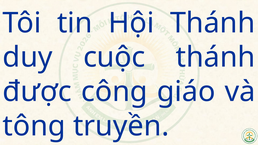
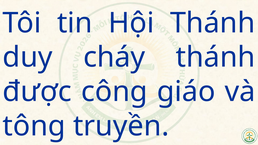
cuộc: cuộc -> cháy (114, 57)
